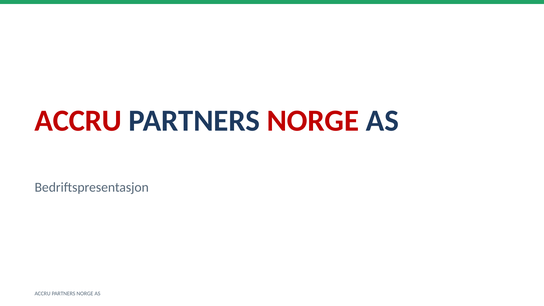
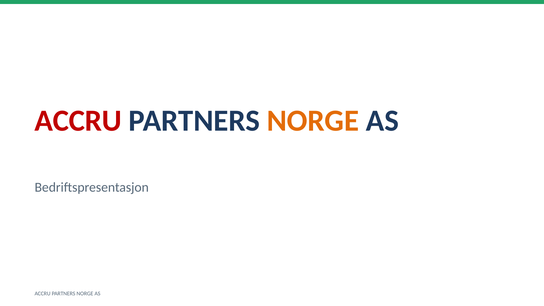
NORGE colour: red -> orange (313, 121)
